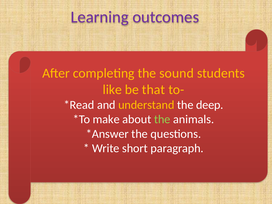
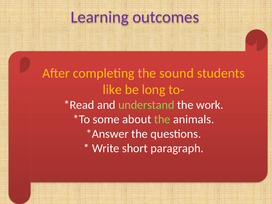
that: that -> long (154, 90)
understand colour: yellow -> light green (146, 105)
deep: deep -> work (210, 105)
make: make -> some (106, 119)
